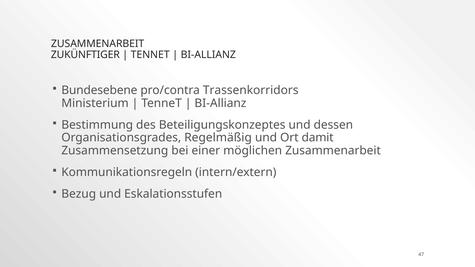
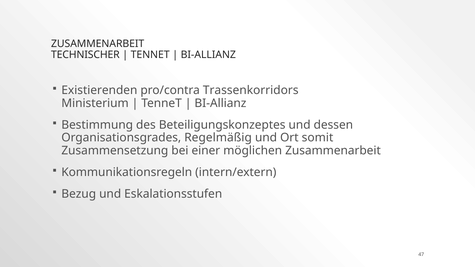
ZUKÜNFTIGER: ZUKÜNFTIGER -> TECHNISCHER (85, 55)
Bundesebene: Bundesebene -> Existierenden (99, 90)
damit: damit -> somit (317, 138)
